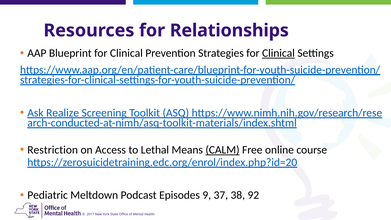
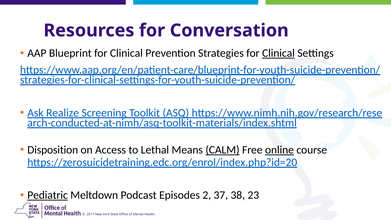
Relationships: Relationships -> Conversation (229, 30)
Restriction: Restriction -> Disposition (53, 150)
online underline: none -> present (279, 150)
Pediatric underline: none -> present (48, 195)
9: 9 -> 2 (207, 195)
92: 92 -> 23 (253, 195)
